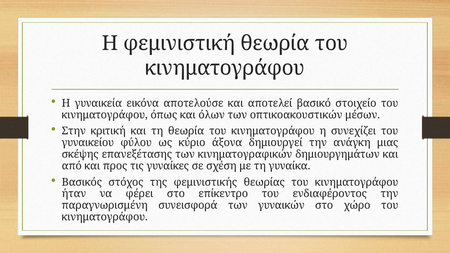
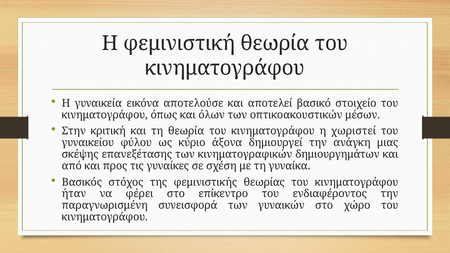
συνεχίζει: συνεχίζει -> χωριστεί (353, 131)
